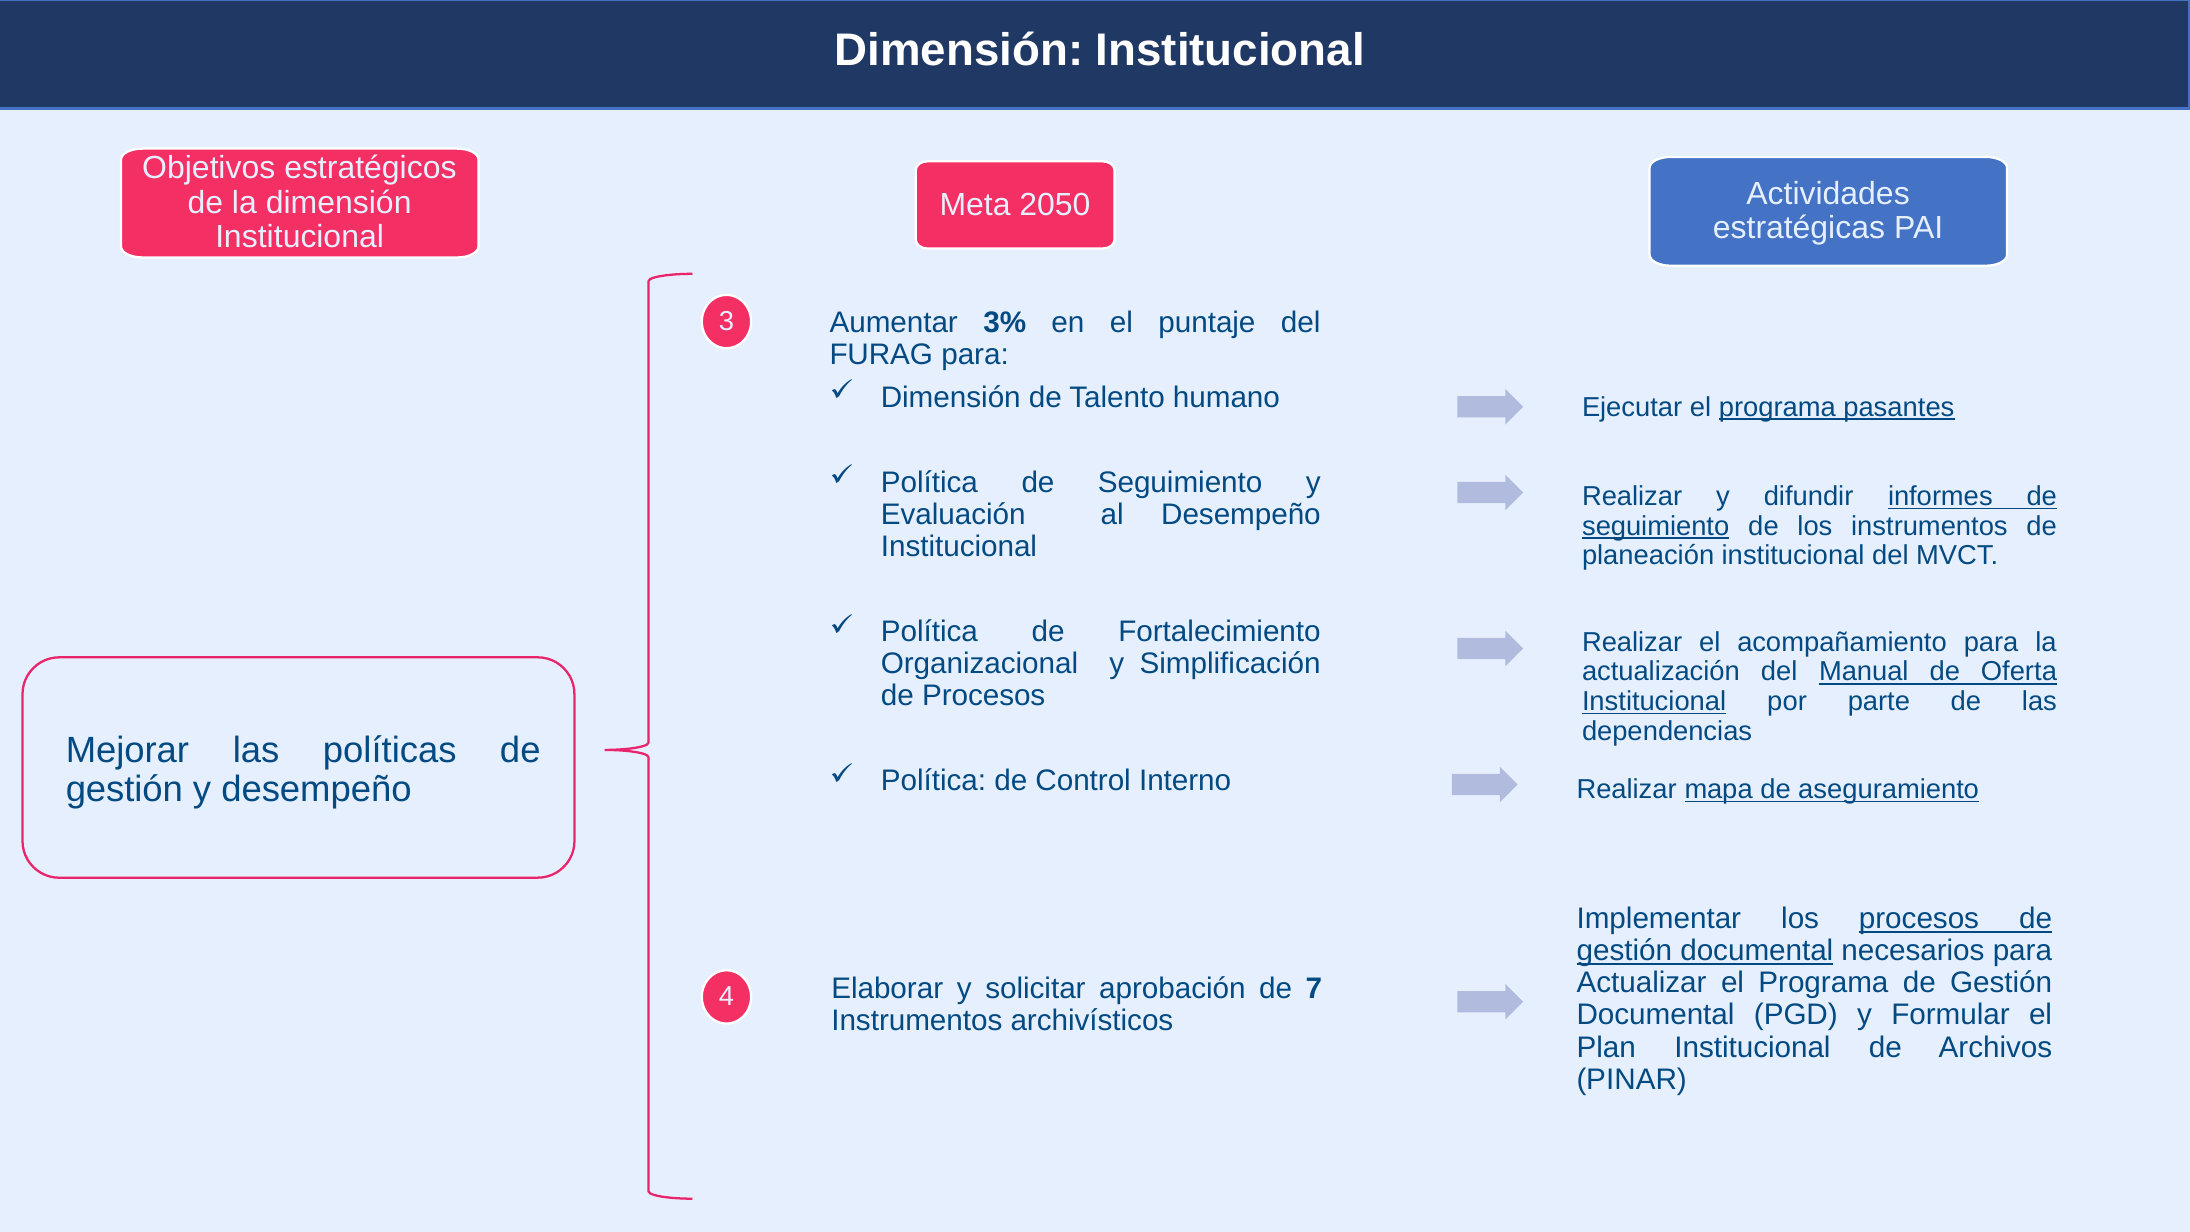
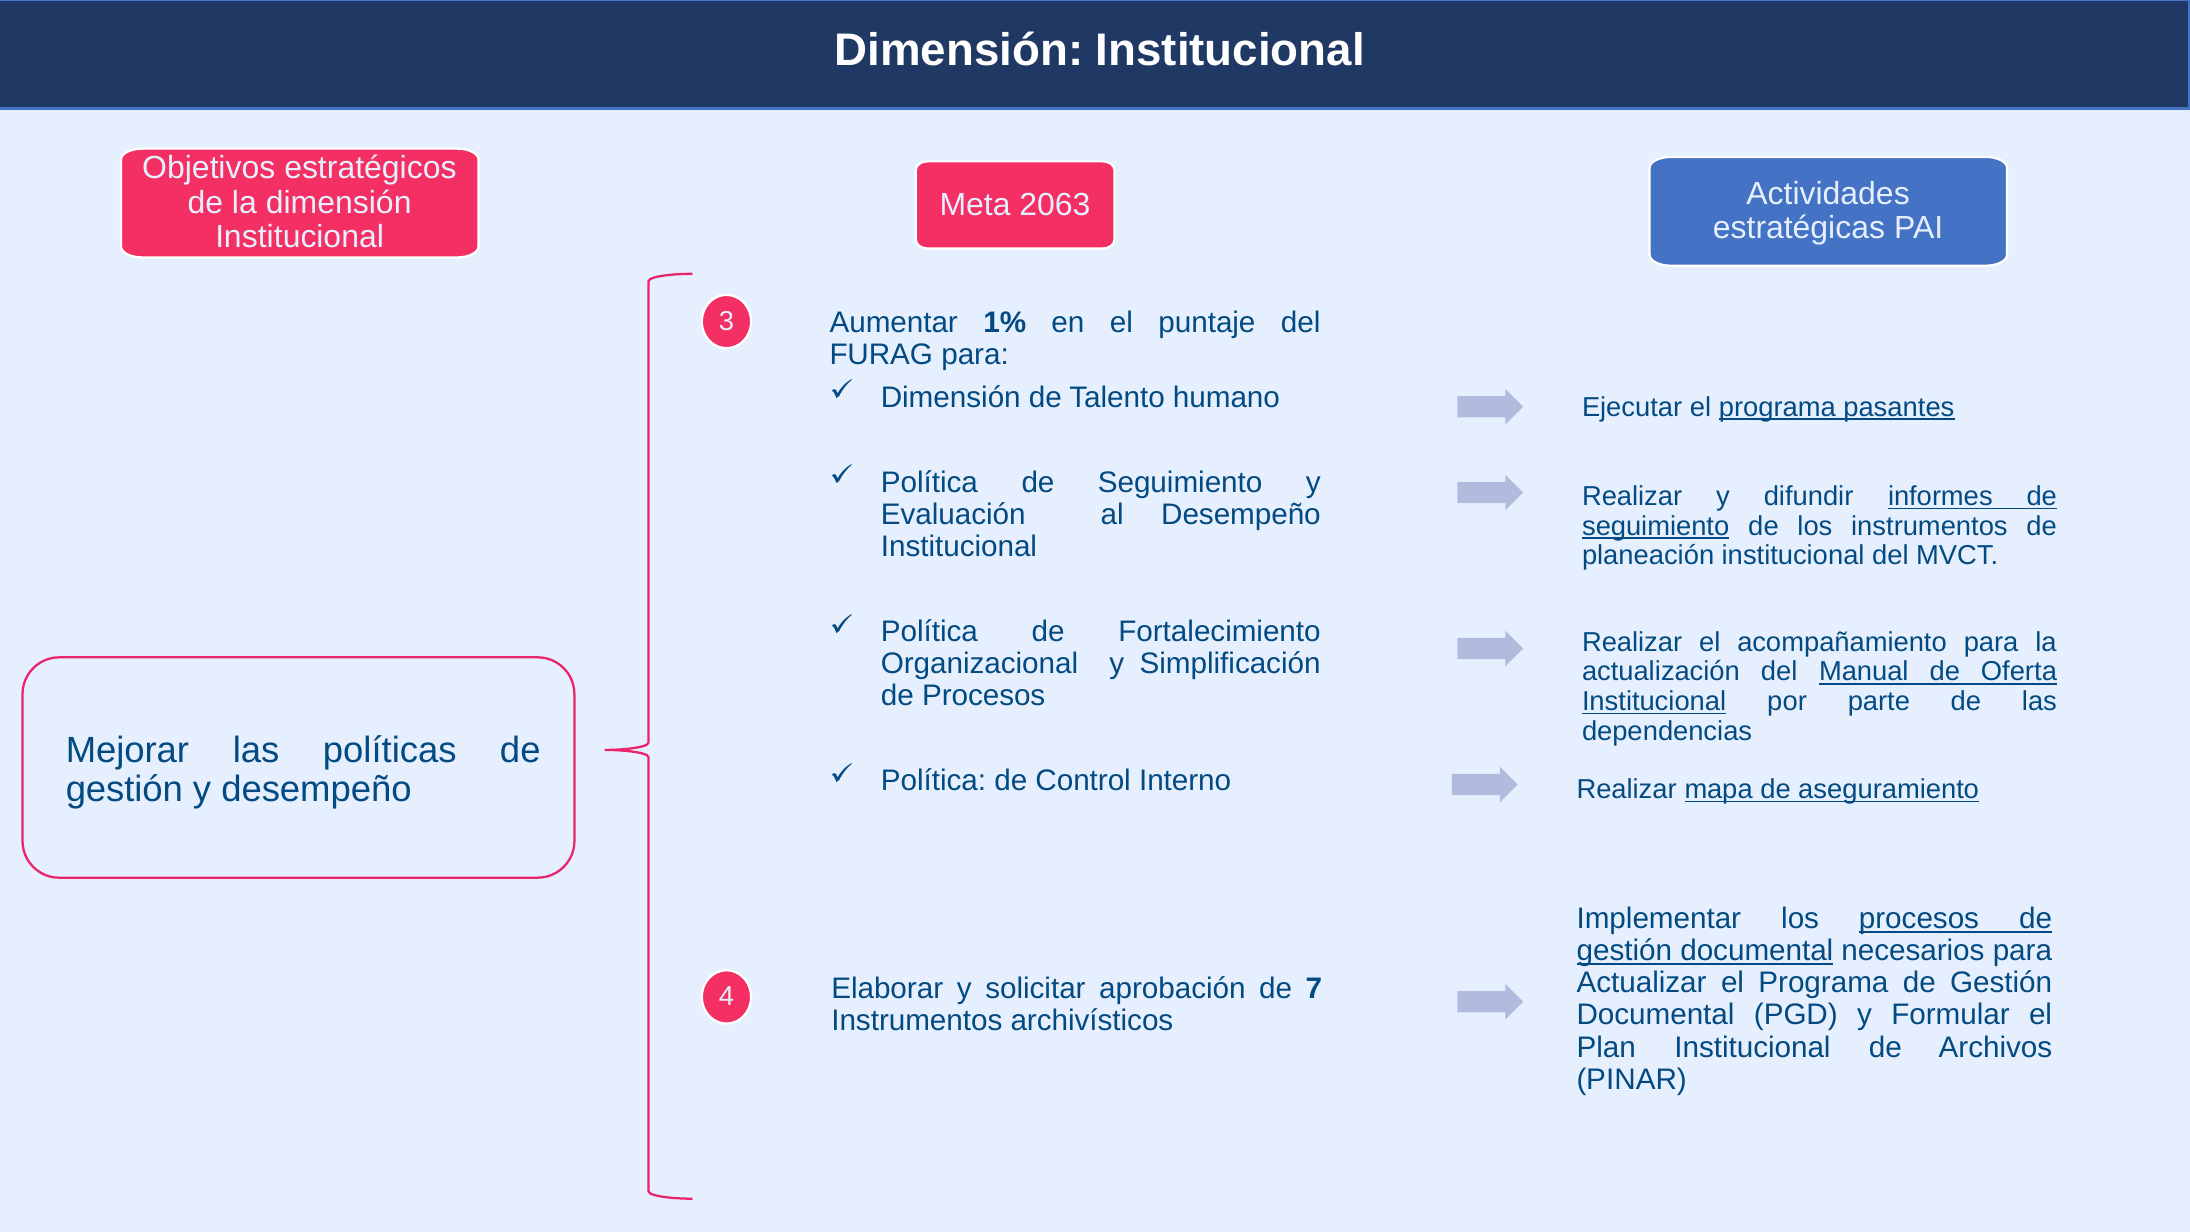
2050: 2050 -> 2063 (1055, 205)
3%: 3% -> 1% (1005, 323)
